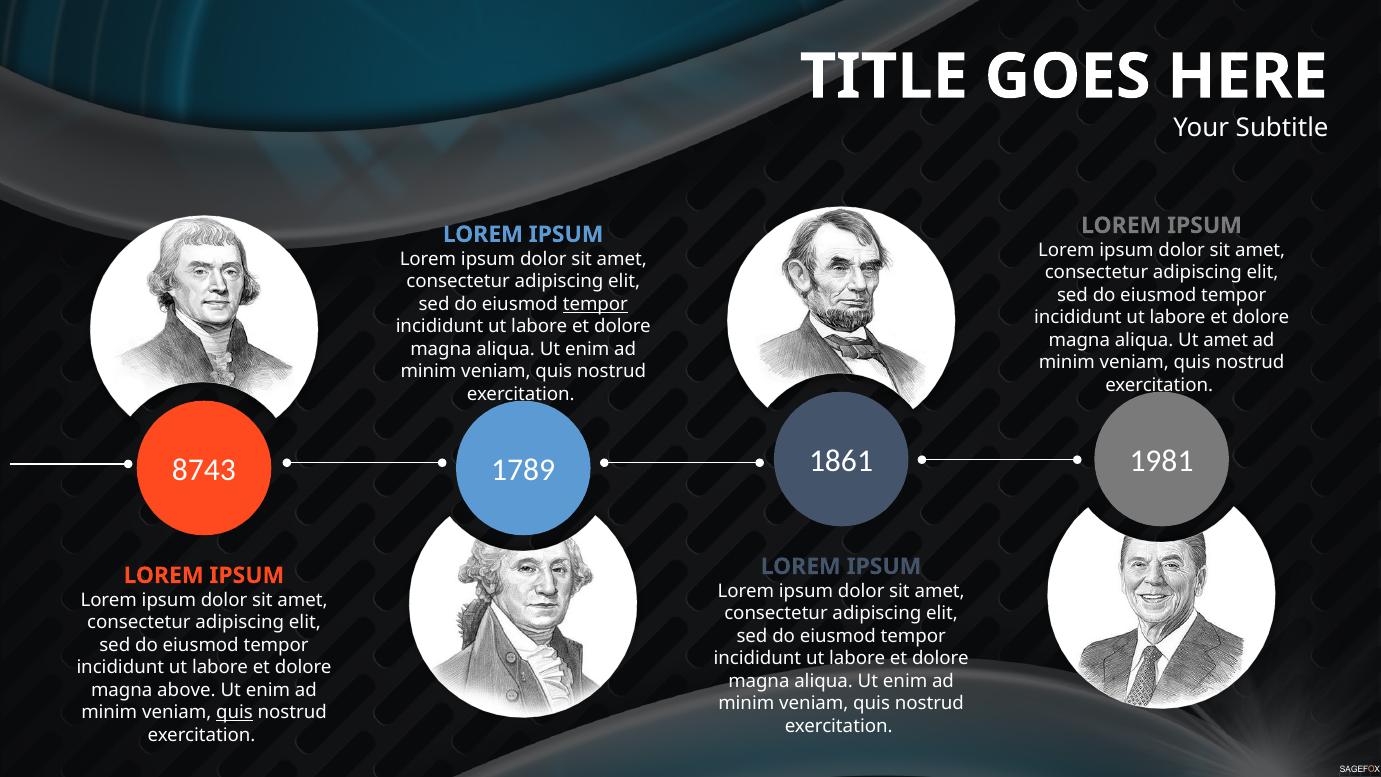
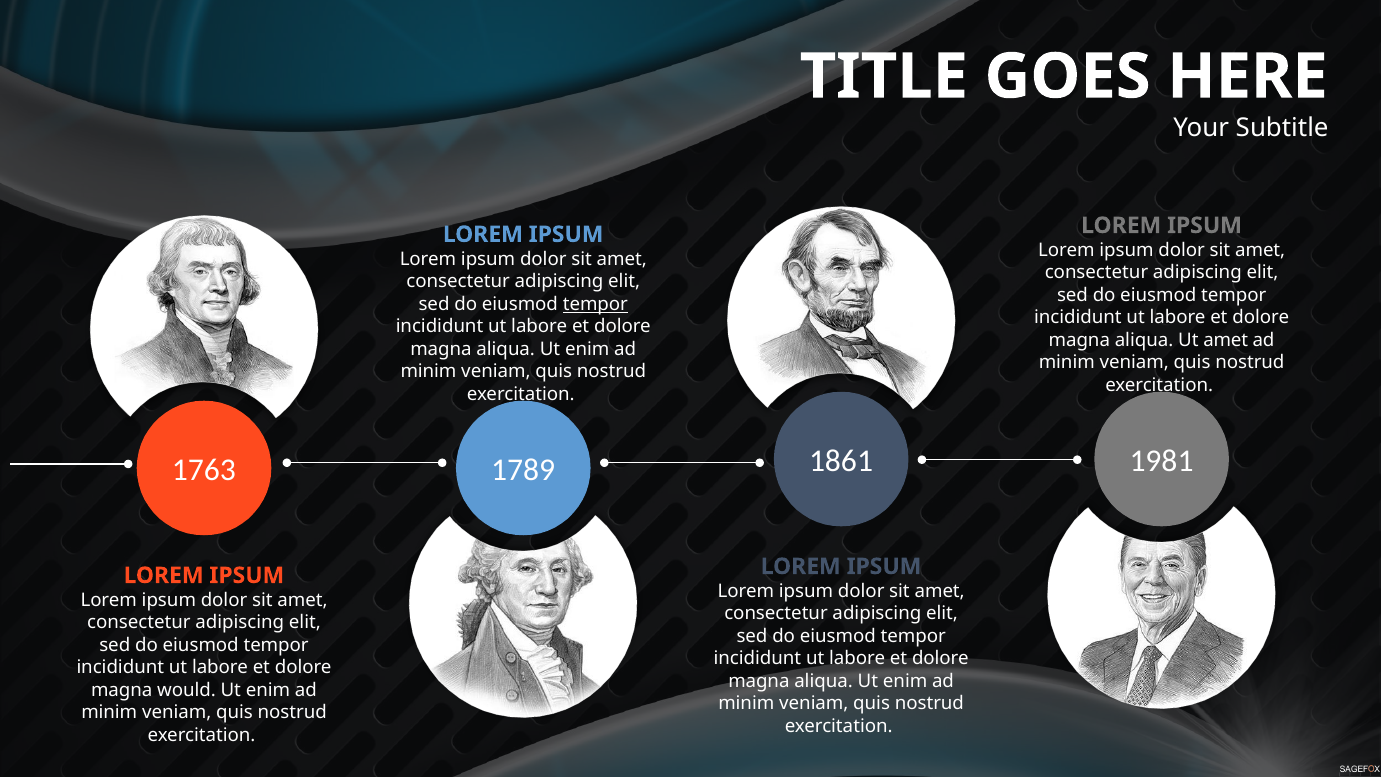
8743: 8743 -> 1763 (204, 470)
above: above -> would (187, 690)
quis underline: present -> none (234, 712)
